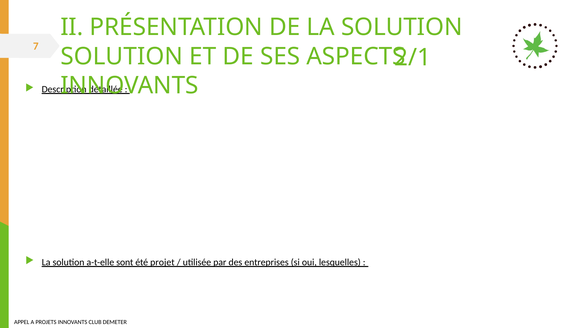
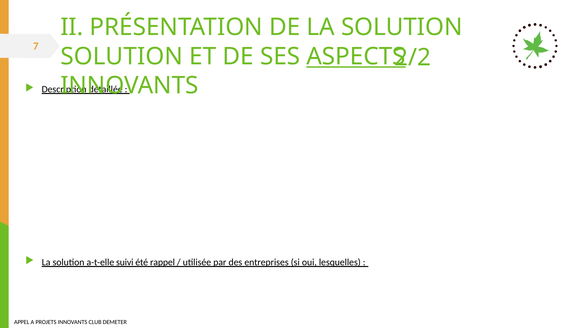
ASPECTS underline: none -> present (356, 56)
2/1: 2/1 -> 2/2 (413, 57)
sont: sont -> suivi (125, 262)
projet: projet -> rappel (163, 262)
